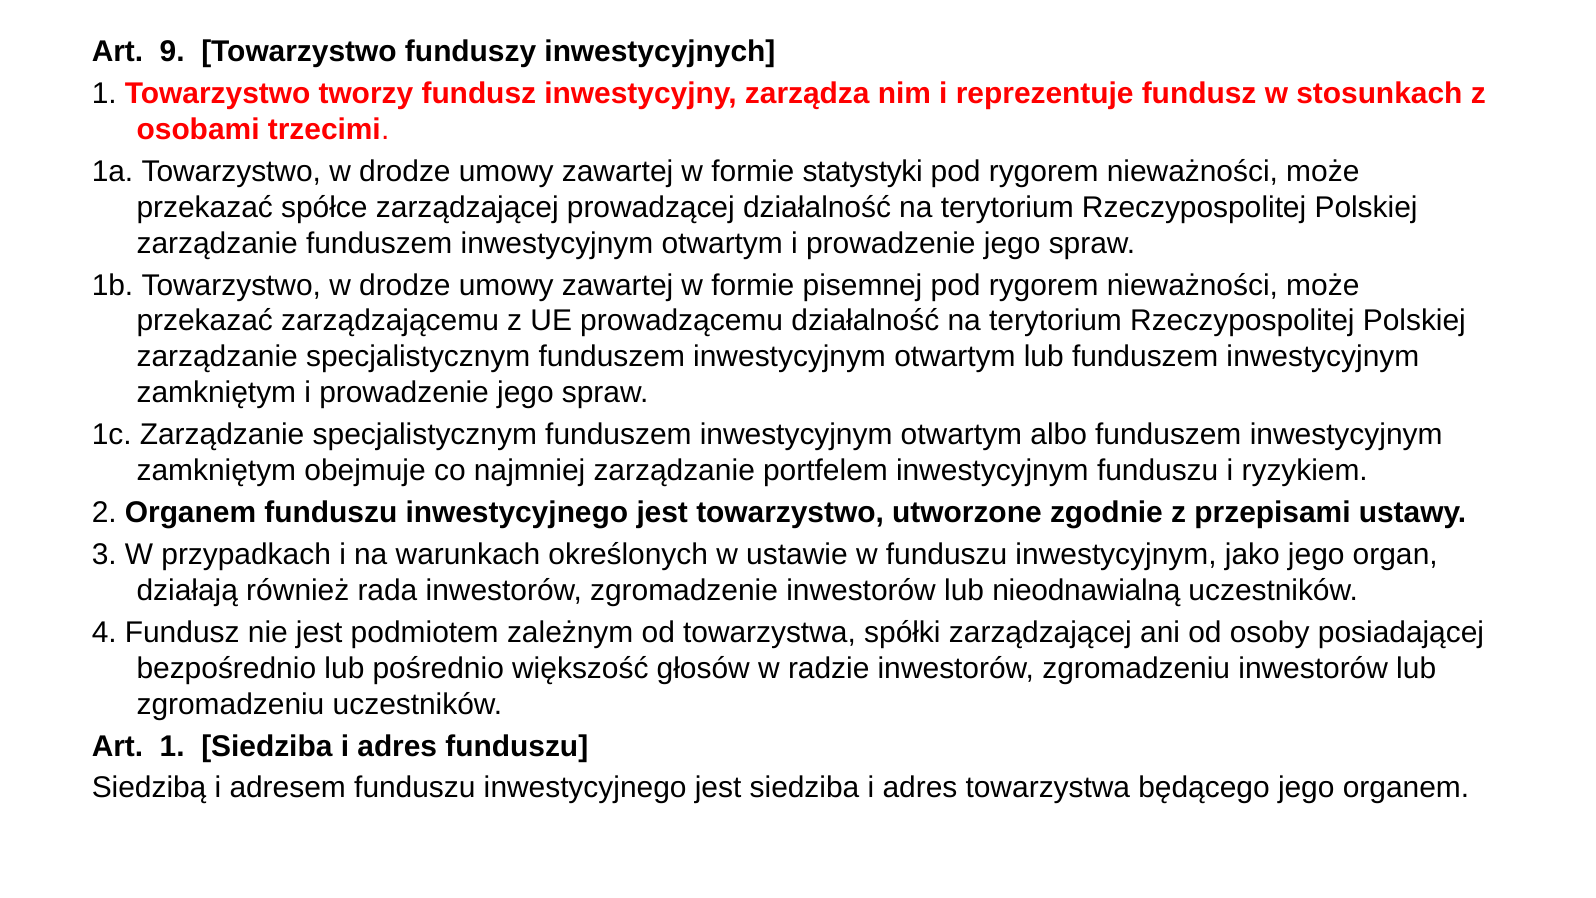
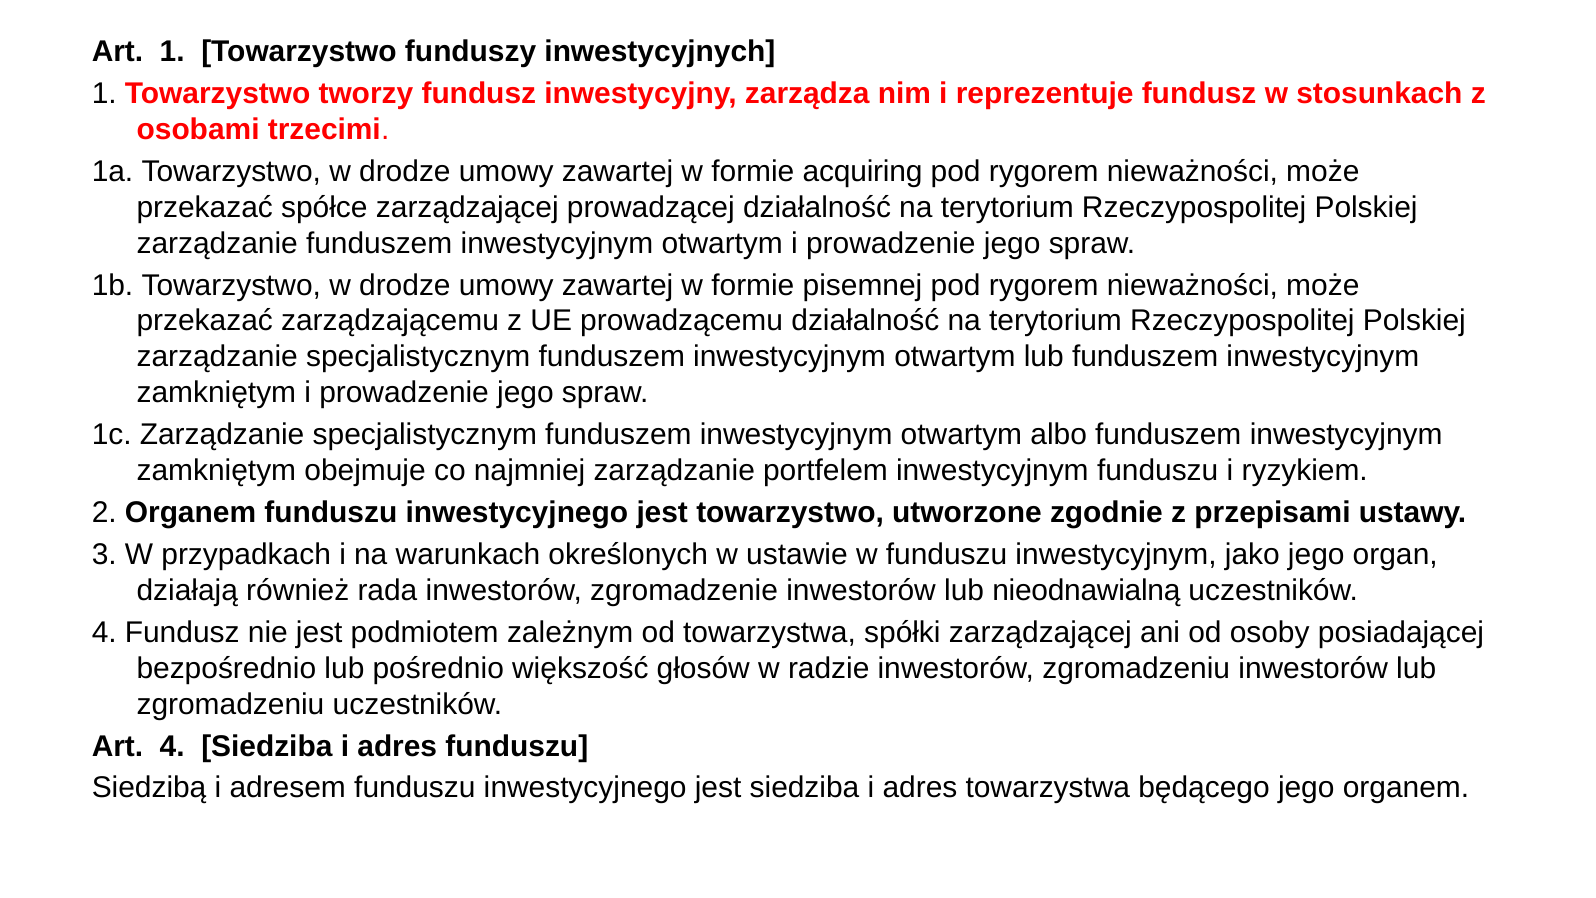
Art 9: 9 -> 1 (172, 52)
statystyki: statystyki -> acquiring (863, 171)
Art 1: 1 -> 4 (172, 746)
